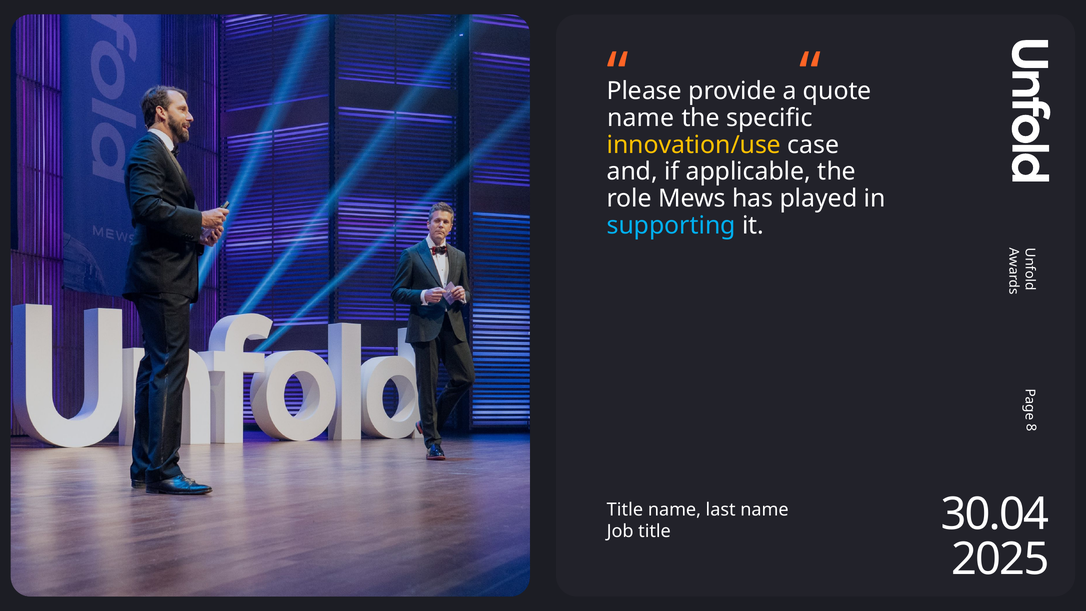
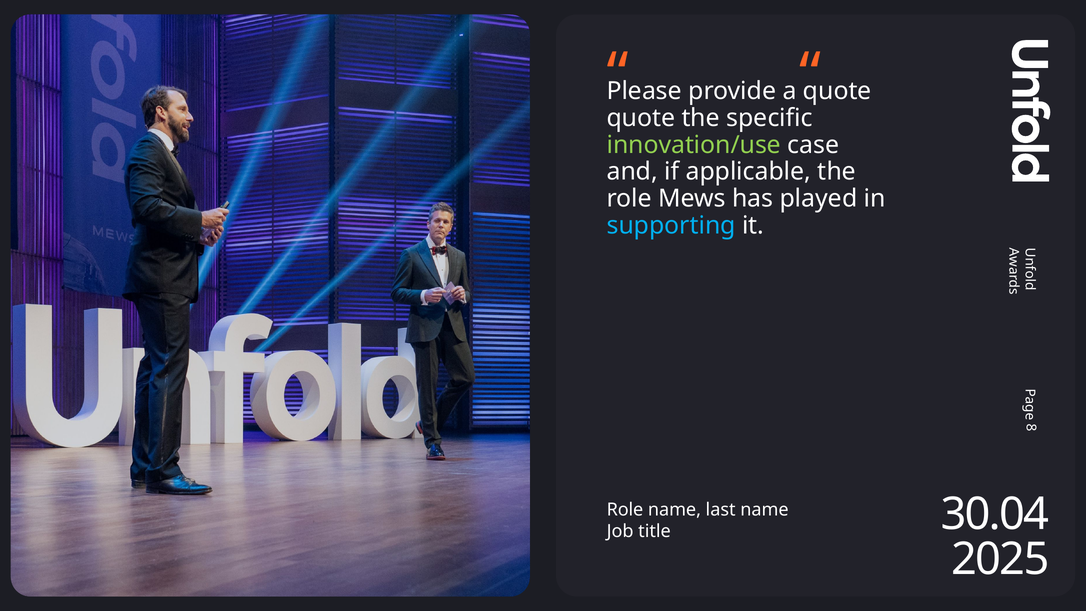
name: name -> quote (641, 118)
innovation/use colour: yellow -> light green (694, 145)
Title: Title -> Role (625, 510)
